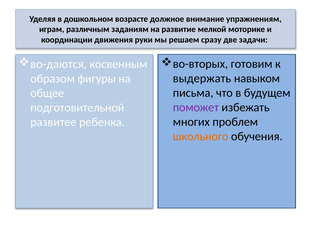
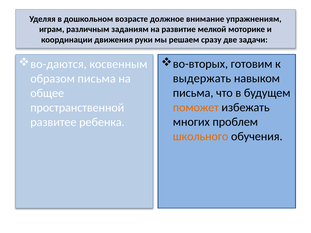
образом фигуры: фигуры -> письма (97, 79)
поможет colour: purple -> orange (196, 108)
подготовительной: подготовительной -> пространственной (77, 108)
